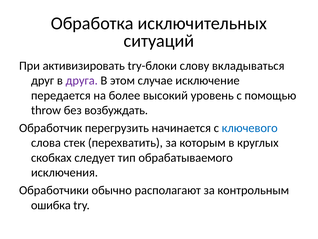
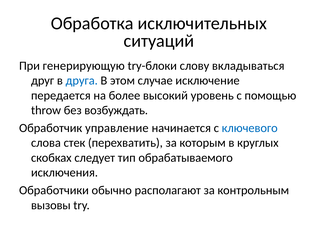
активизировать: активизировать -> генерирующую (84, 66)
друга colour: purple -> blue (82, 80)
перегрузить: перегрузить -> управление (117, 128)
ошибка: ошибка -> вызовы (51, 205)
